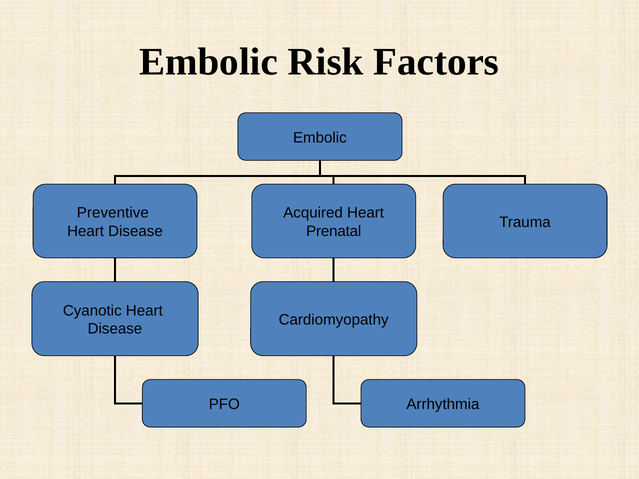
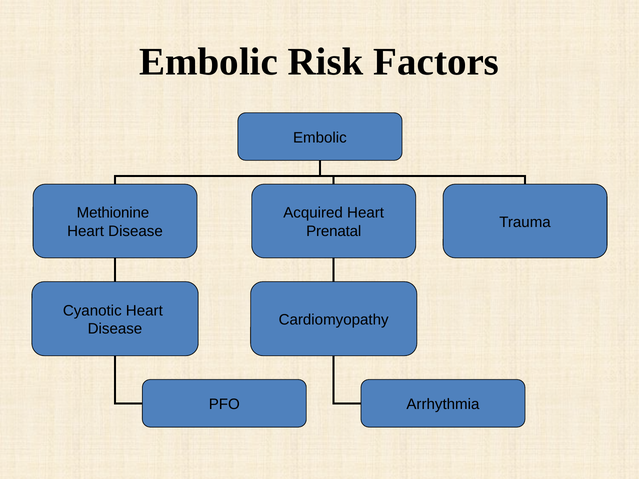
Preventive: Preventive -> Methionine (113, 213)
